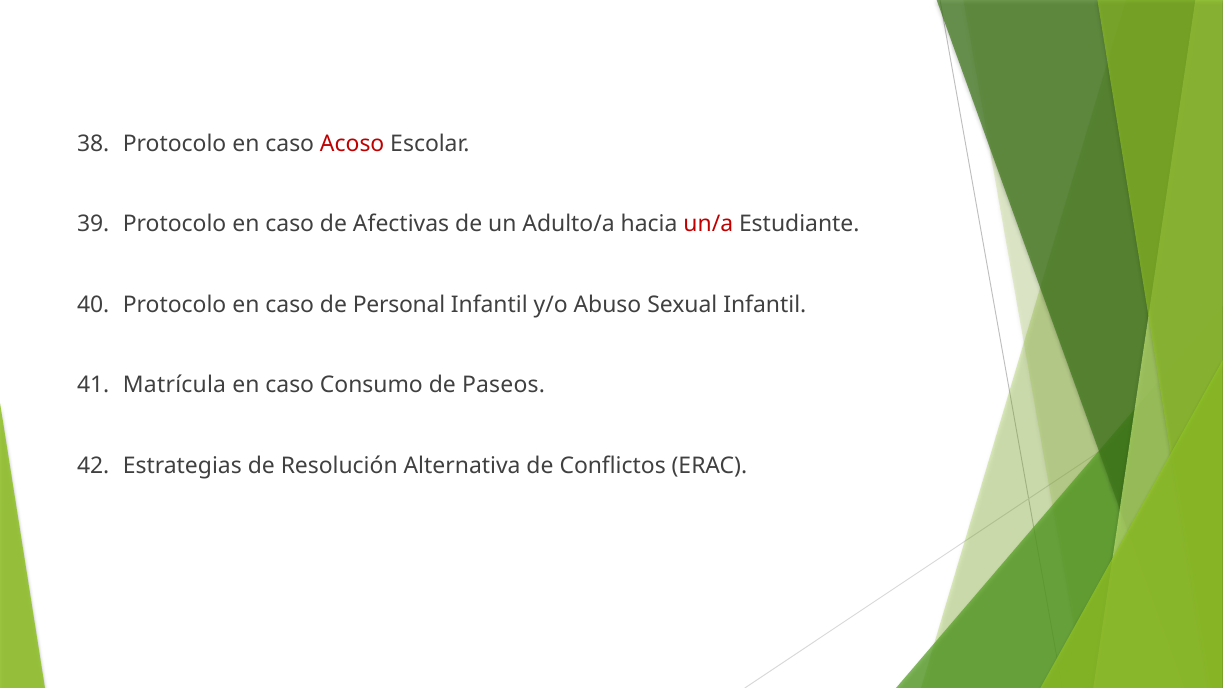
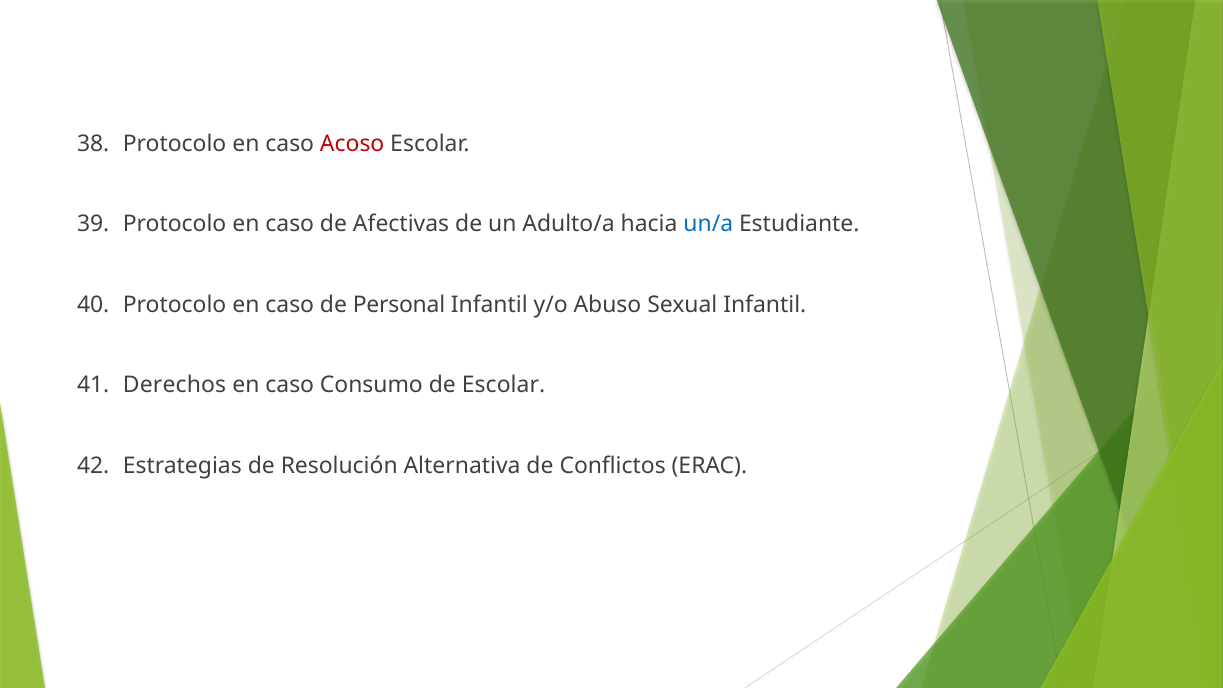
un/a colour: red -> blue (708, 224)
Matrícula: Matrícula -> Derechos (175, 385)
de Paseos: Paseos -> Escolar (504, 385)
